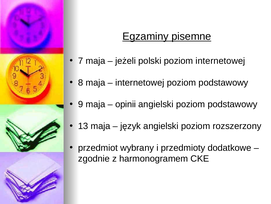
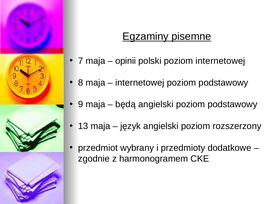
jeżeli: jeżeli -> opinii (126, 61)
opinii: opinii -> będą (126, 104)
